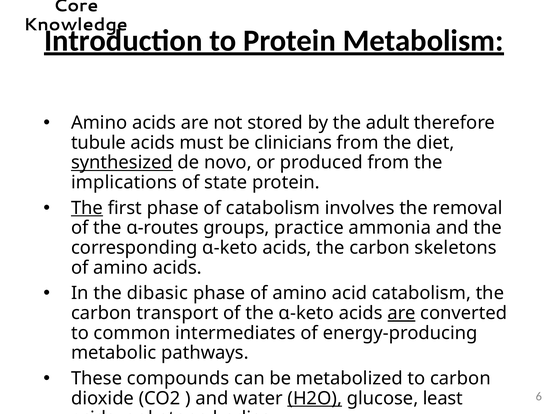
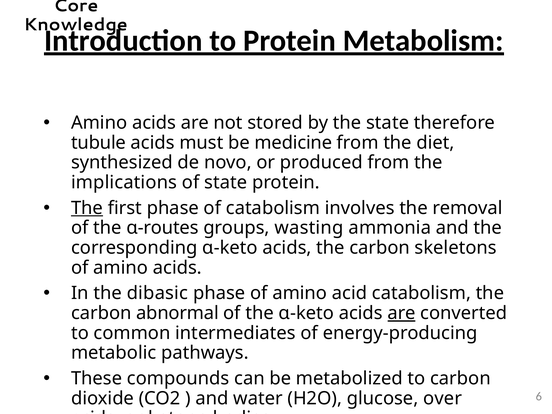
the adult: adult -> state (388, 123)
clinicians: clinicians -> medicine (293, 143)
synthesized underline: present -> none (122, 163)
practice: practice -> wasting (309, 228)
transport: transport -> abnormal (177, 313)
H2O underline: present -> none (315, 398)
least: least -> over (443, 398)
